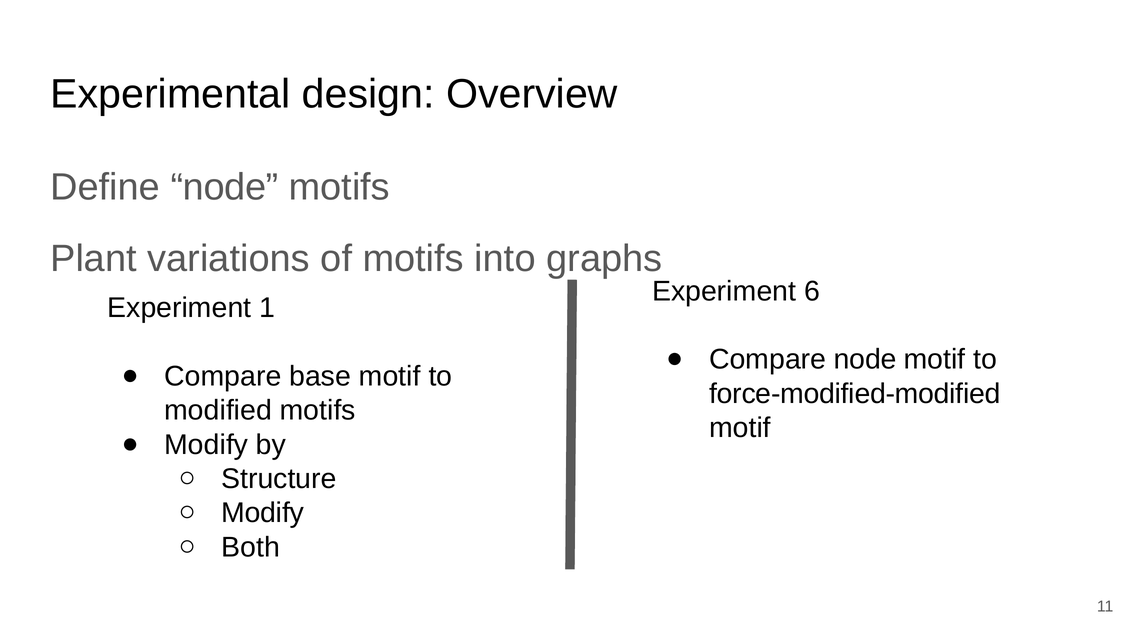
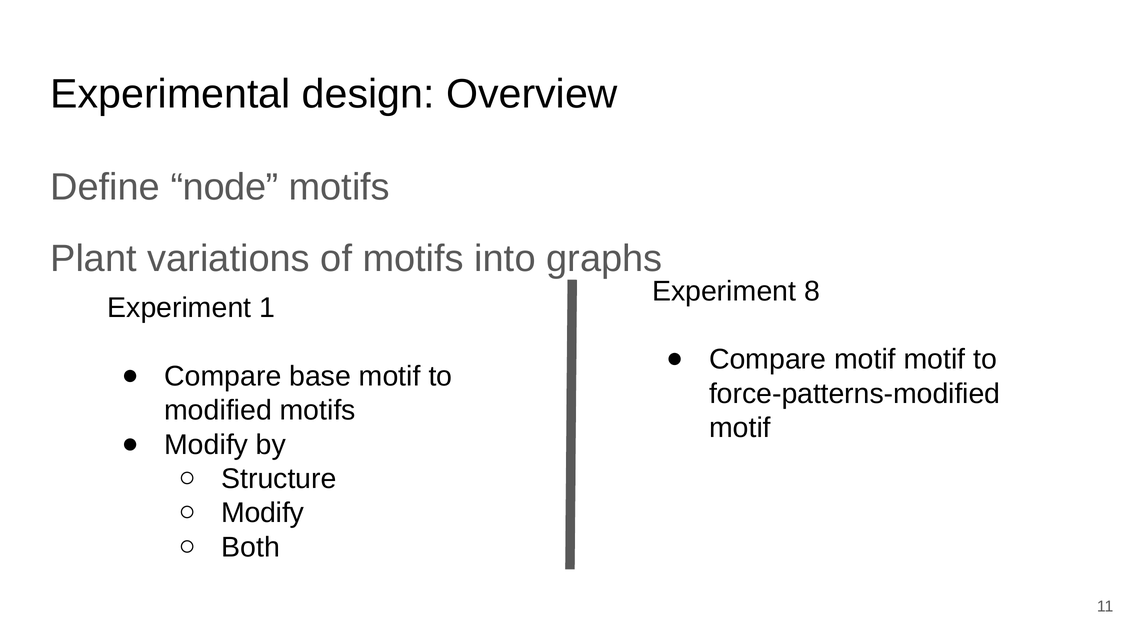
6: 6 -> 8 (812, 291)
Compare node: node -> motif (865, 360)
force-modified-modified: force-modified-modified -> force-patterns-modified (855, 394)
